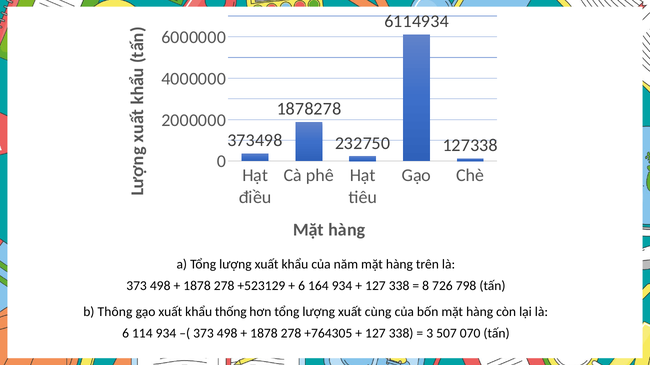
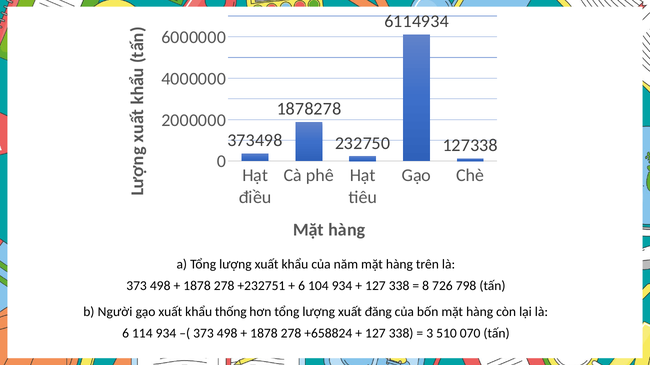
+523129: +523129 -> +232751 (261, 286)
164: 164 -> 104 (318, 286)
Thông: Thông -> Người (115, 313)
cùng: cùng -> đăng (378, 313)
+764305: +764305 -> +658824 (328, 334)
507: 507 -> 510 (446, 334)
